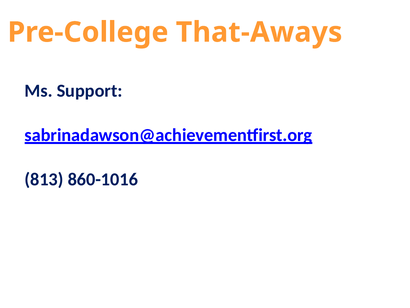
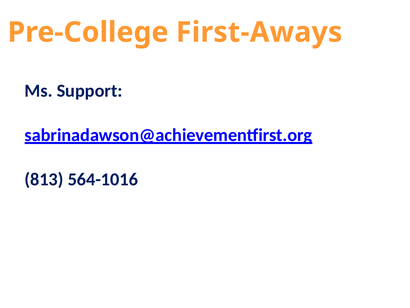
That-Aways: That-Aways -> First-Aways (259, 32)
860-1016: 860-1016 -> 564-1016 (103, 179)
